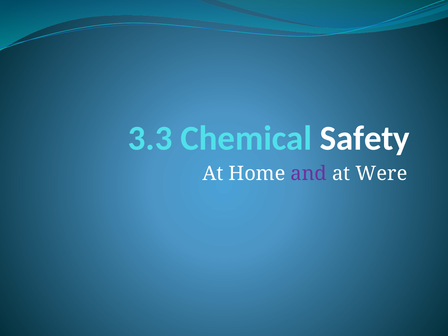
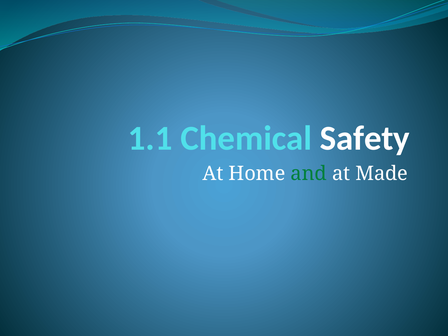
3.3: 3.3 -> 1.1 (150, 138)
and colour: purple -> green (309, 174)
Were: Were -> Made (382, 174)
